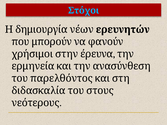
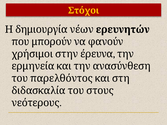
Στόχοι colour: light blue -> yellow (84, 10)
